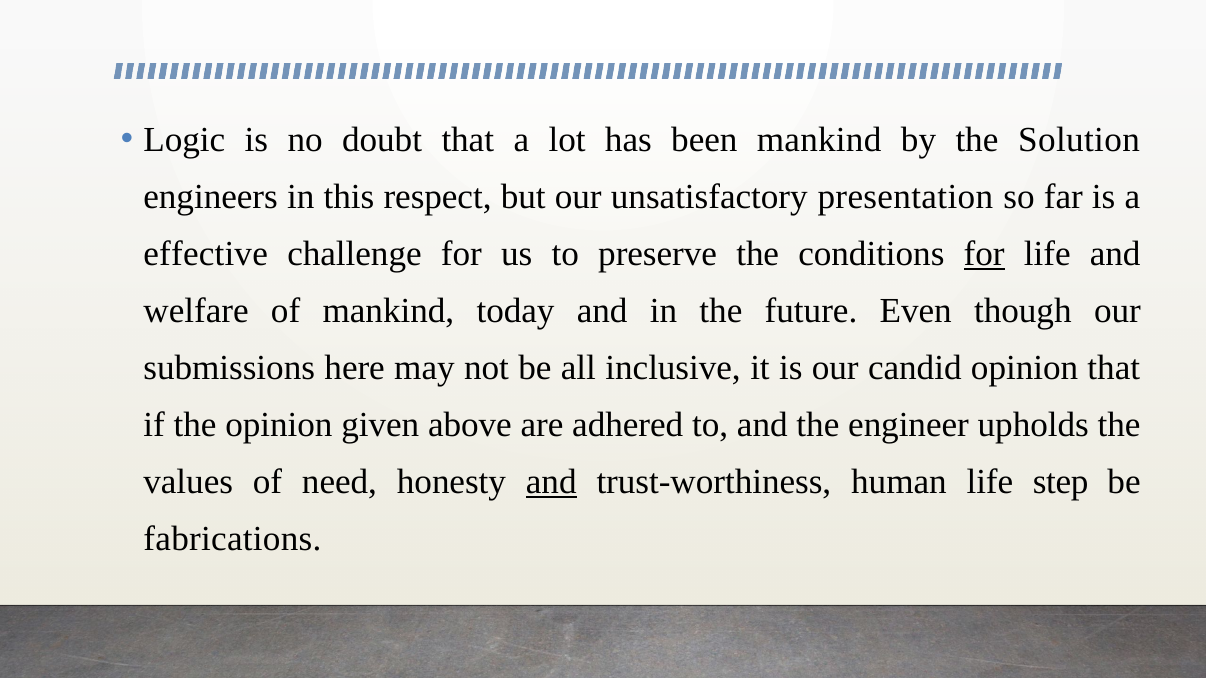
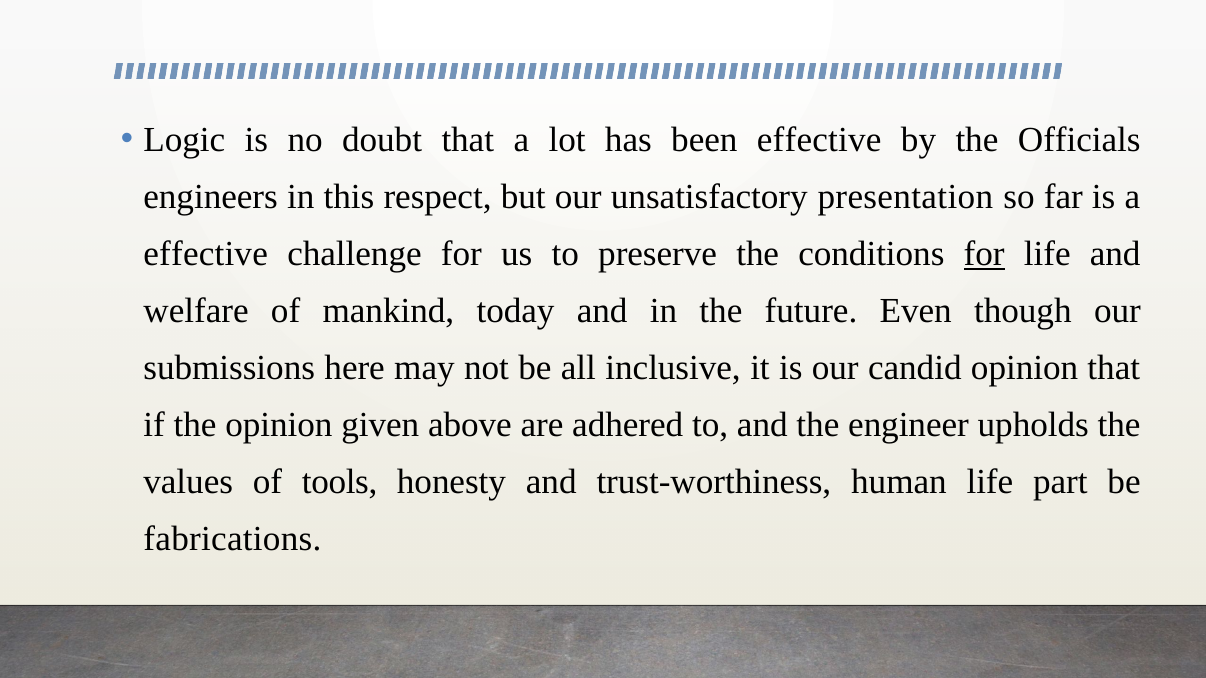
been mankind: mankind -> effective (819, 140)
Solution: Solution -> Officials (1079, 140)
need: need -> tools (340, 482)
and underline: present -> none (551, 482)
step: step -> part (1060, 482)
